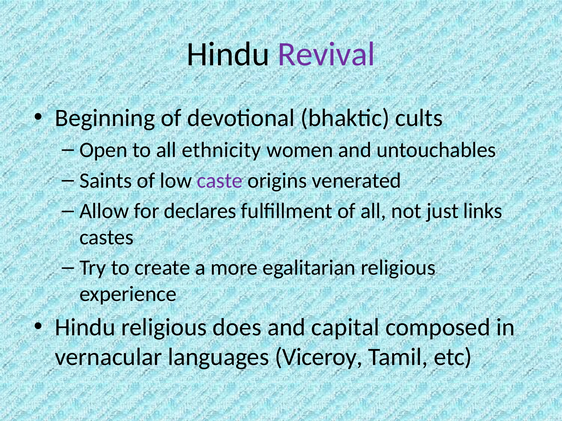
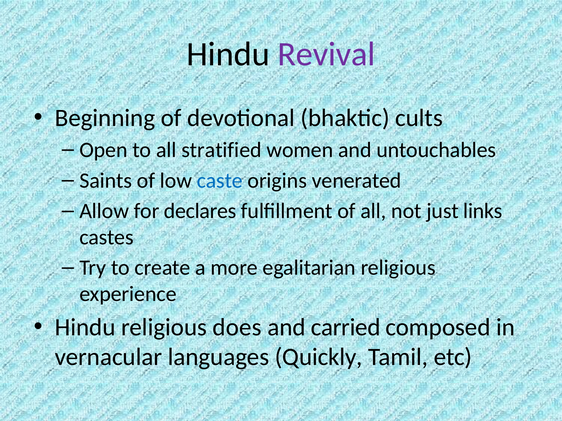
ethnicity: ethnicity -> stratified (222, 150)
caste colour: purple -> blue (220, 181)
capital: capital -> carried (346, 327)
Viceroy: Viceroy -> Quickly (319, 357)
